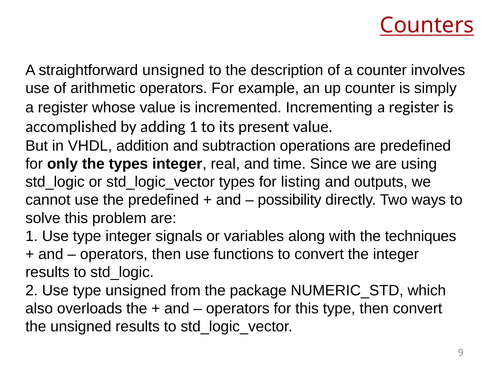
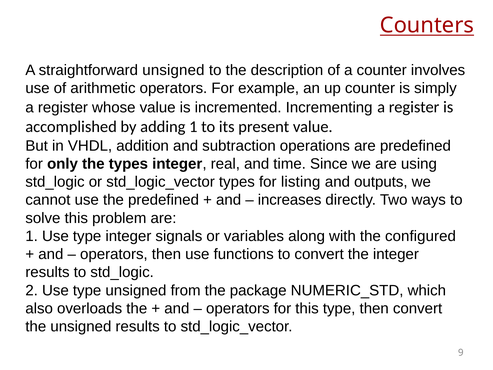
possibility: possibility -> increases (290, 200)
techniques: techniques -> configured (420, 236)
